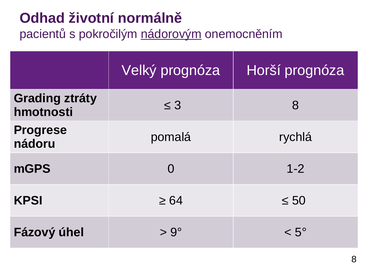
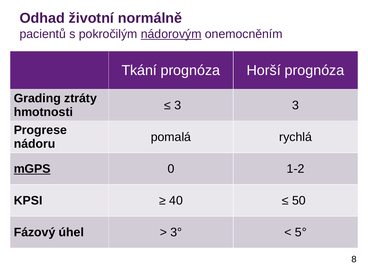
Velký: Velký -> Tkání (139, 70)
3 8: 8 -> 3 (296, 105)
mGPS underline: none -> present (32, 169)
64: 64 -> 40 (176, 201)
9°: 9° -> 3° (176, 232)
